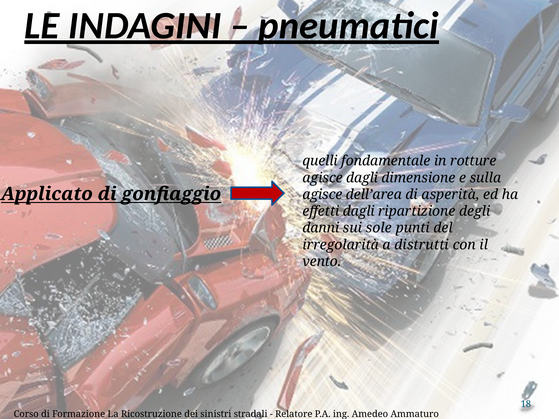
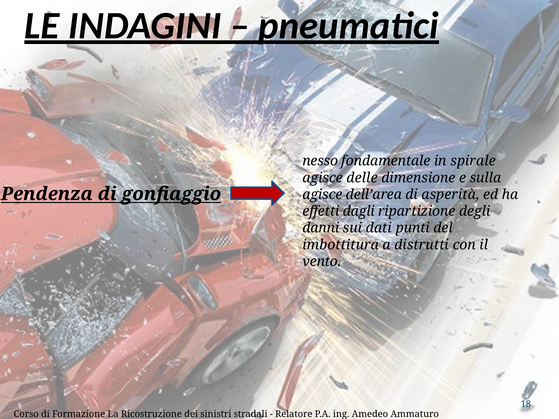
quelli: quelli -> nesso (320, 161)
rotture: rotture -> spirale (473, 161)
agisce dagli: dagli -> delle (362, 178)
Applicato: Applicato -> Pendenza (47, 194)
sole: sole -> dati (379, 228)
irregolarità: irregolarità -> imbottitura (341, 245)
